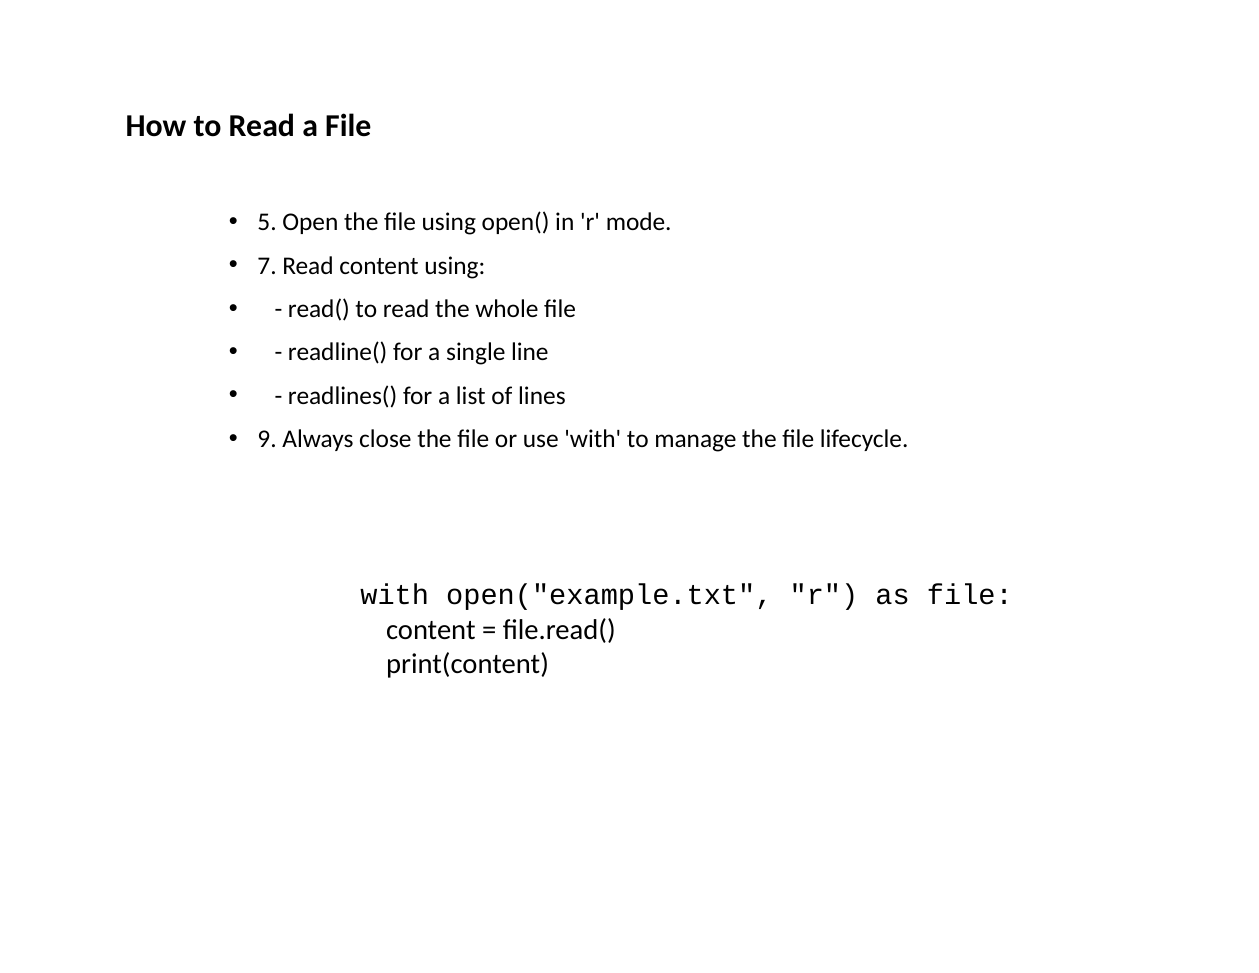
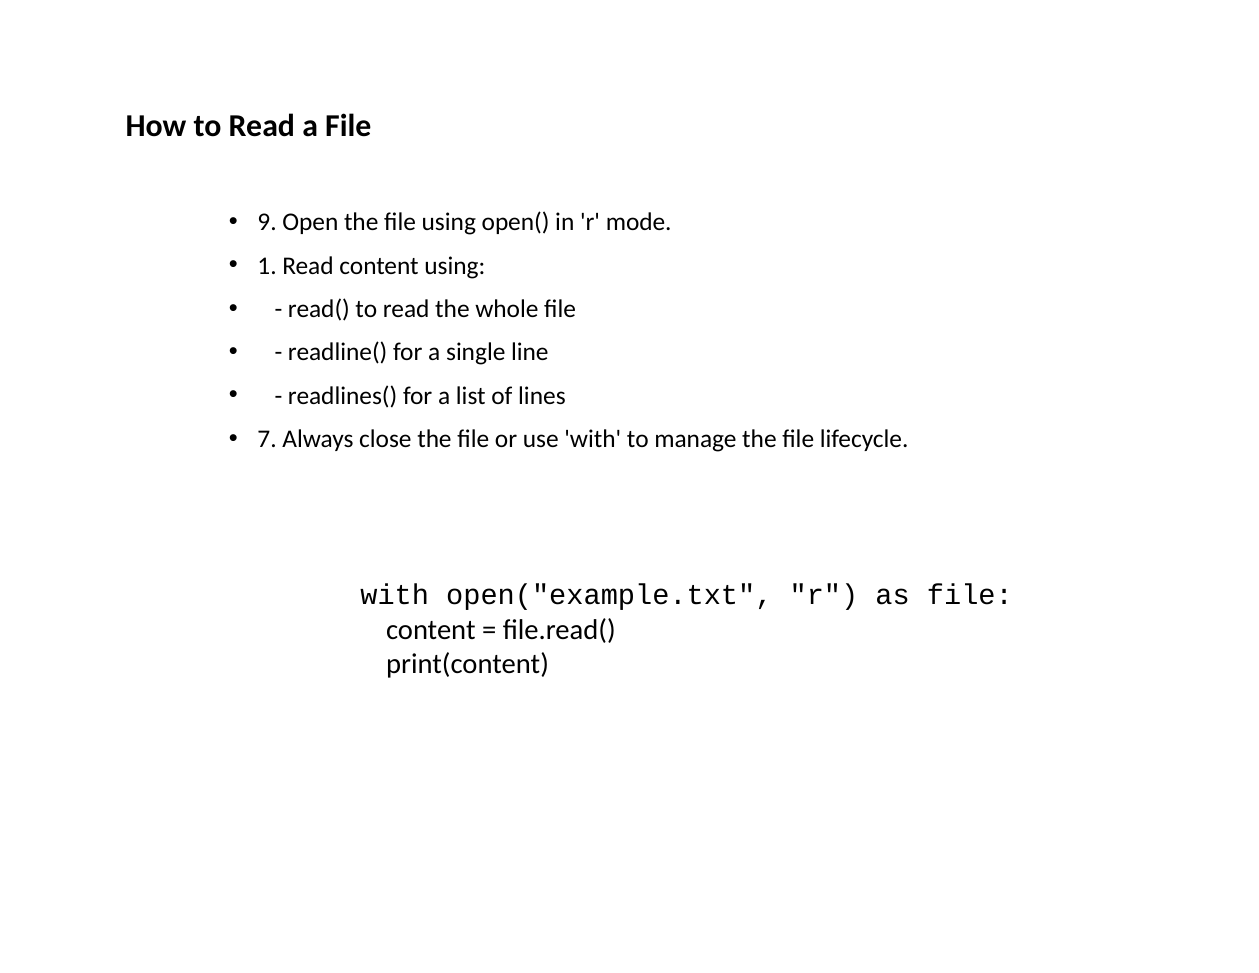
5: 5 -> 9 (267, 222)
7: 7 -> 1 (267, 266)
9: 9 -> 7 (267, 439)
